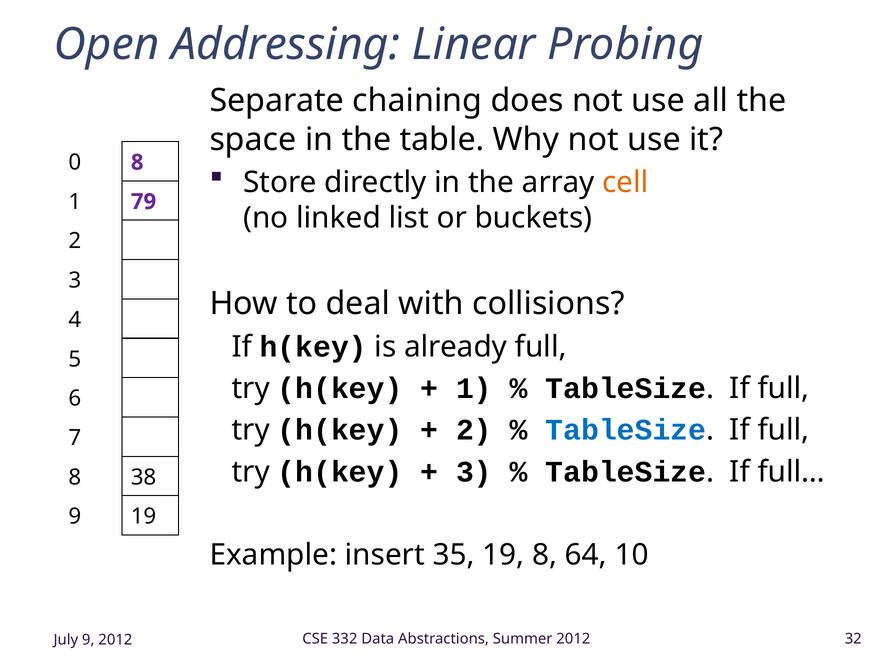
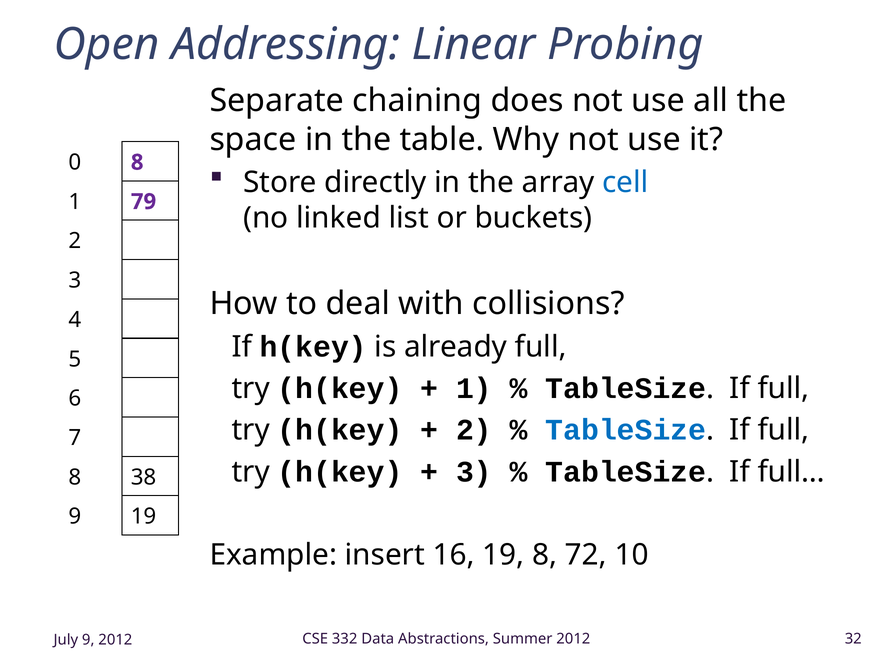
cell colour: orange -> blue (625, 182)
35: 35 -> 16 (454, 555)
64: 64 -> 72 (586, 555)
